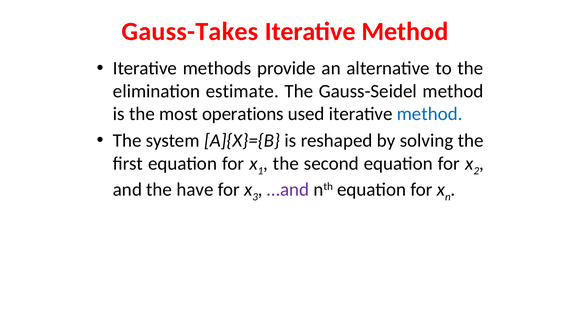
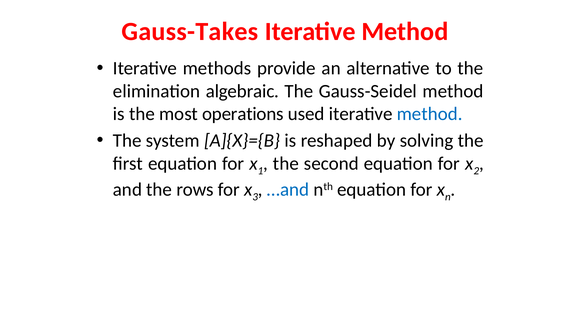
estimate: estimate -> algebraic (242, 91)
have: have -> rows (195, 189)
…and colour: purple -> blue (288, 189)
